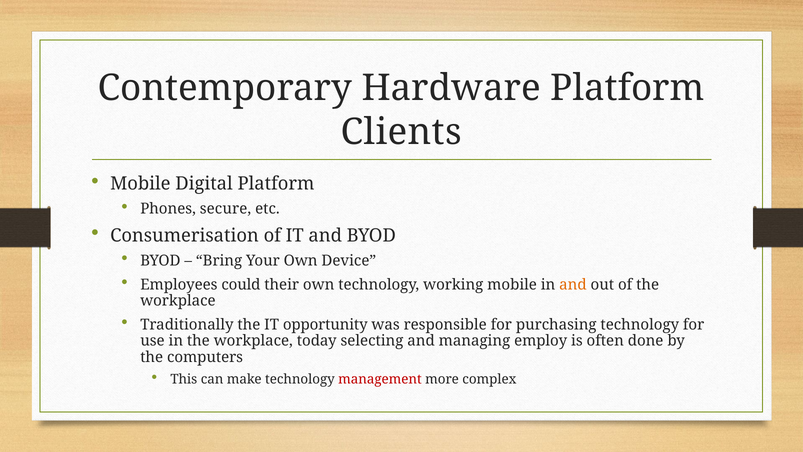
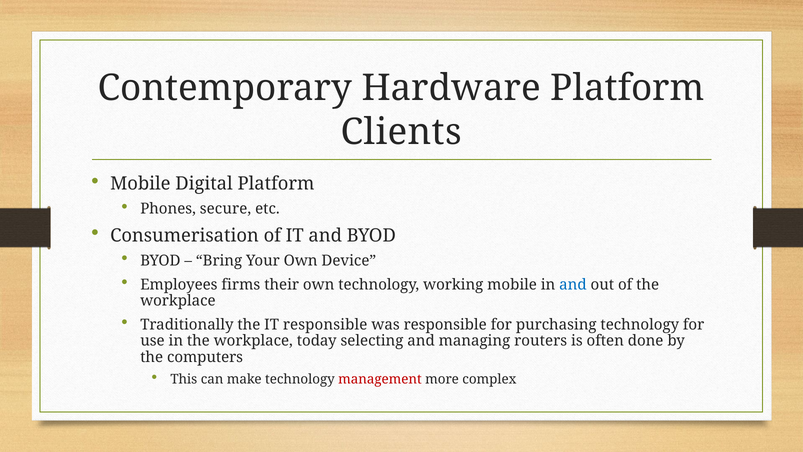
could: could -> firms (241, 284)
and colour: orange -> blue (573, 284)
IT opportunity: opportunity -> responsible (325, 324)
employ: employ -> routers (541, 341)
